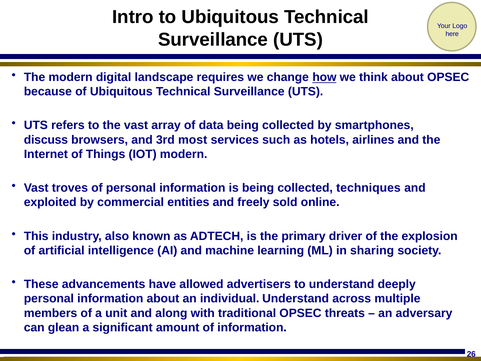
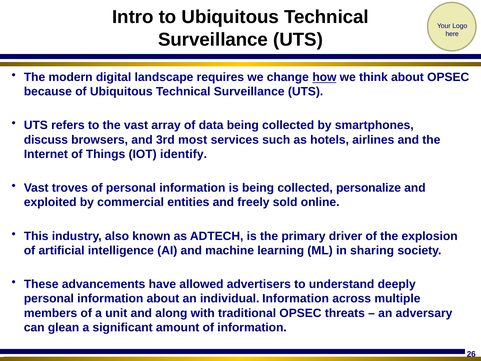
IOT modern: modern -> identify (184, 154)
techniques: techniques -> personalize (369, 188)
individual Understand: Understand -> Information (296, 298)
